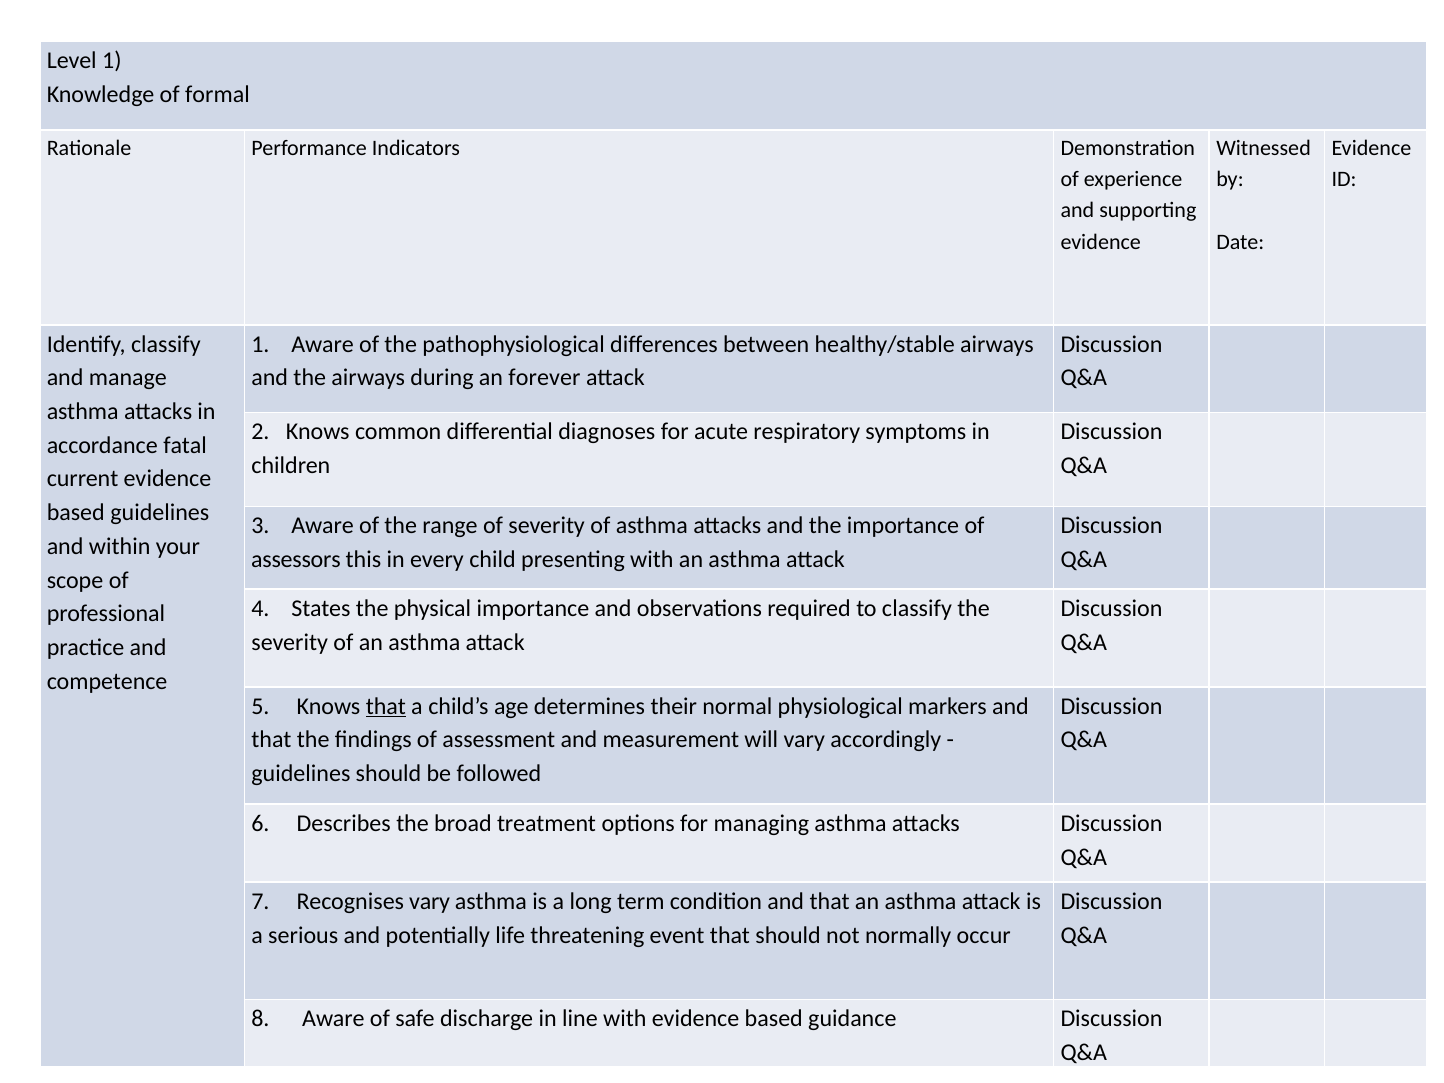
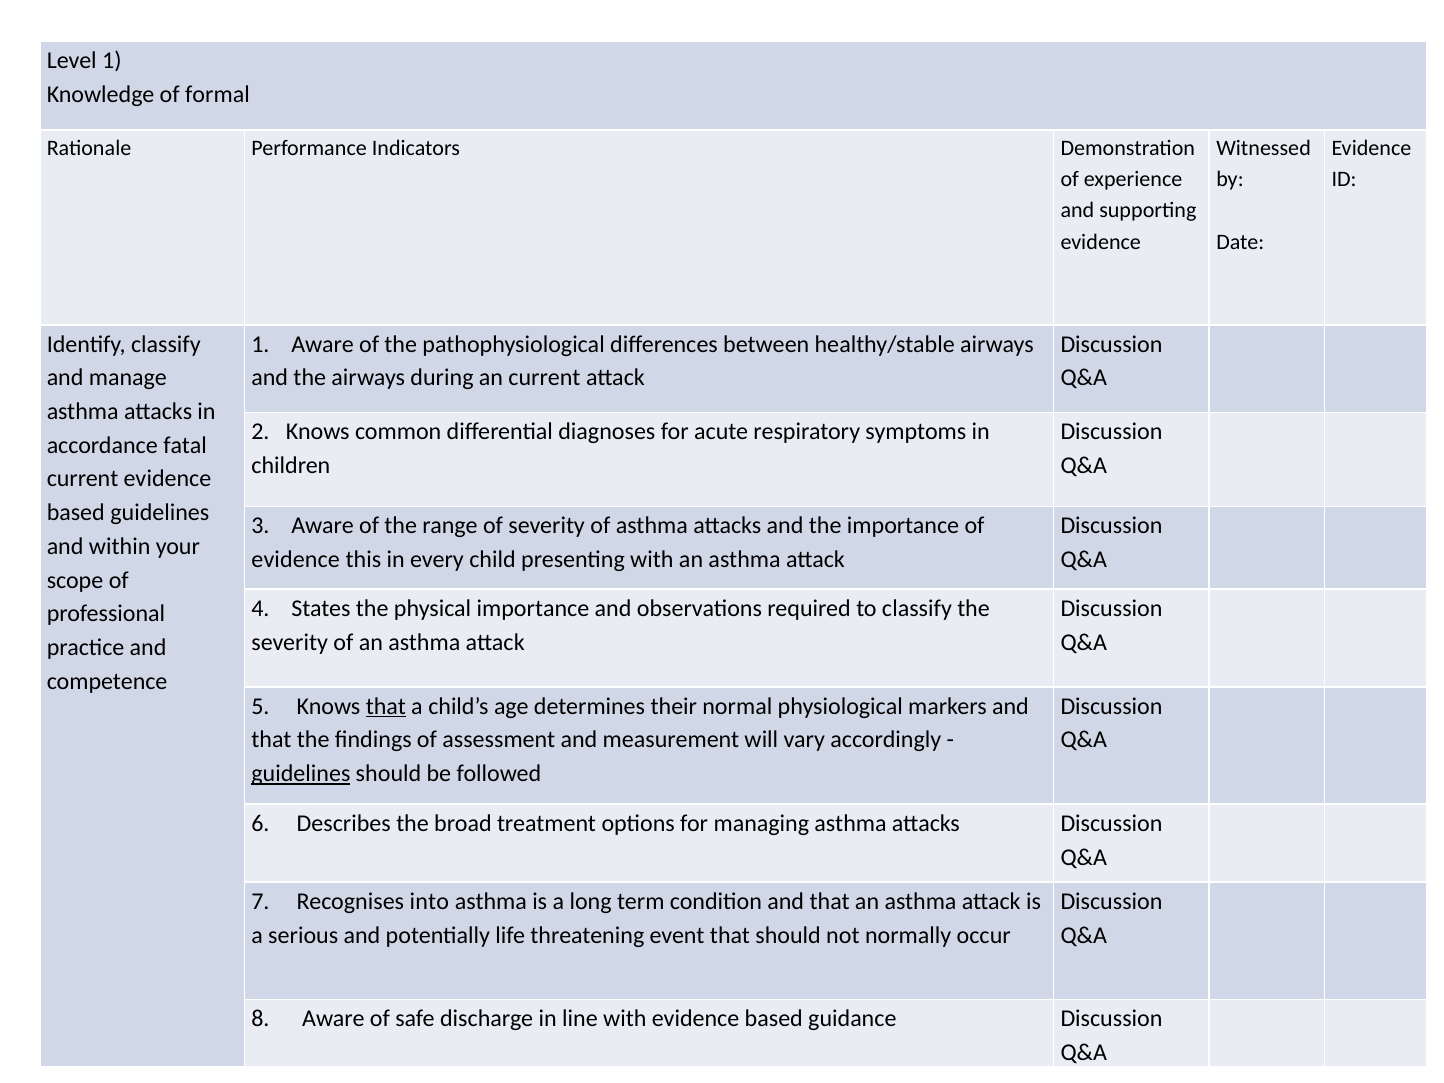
an forever: forever -> current (544, 378)
assessors: assessors -> evidence (296, 559)
guidelines underline: none -> present (301, 774)
Recognises vary: vary -> into (429, 901)
